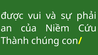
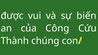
phải: phải -> biến (86, 16)
Niềm: Niềm -> Công (57, 28)
